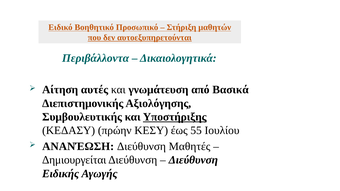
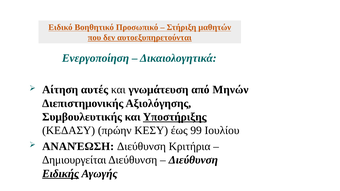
Περιβάλλοντα: Περιβάλλοντα -> Ενεργοποίηση (96, 58)
Βασικά: Βασικά -> Μηνών (230, 90)
55: 55 -> 99 (196, 131)
Μαθητές: Μαθητές -> Κριτήρια (190, 147)
Ειδικής underline: none -> present (61, 174)
